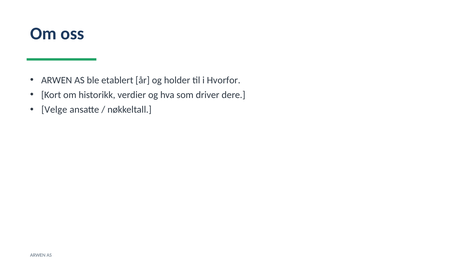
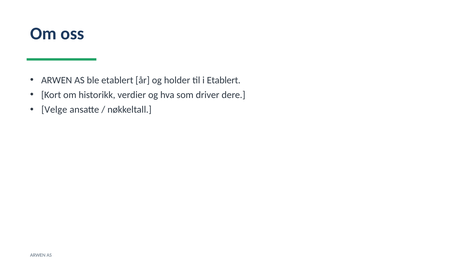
i Hvorfor: Hvorfor -> Etablert (224, 80)
